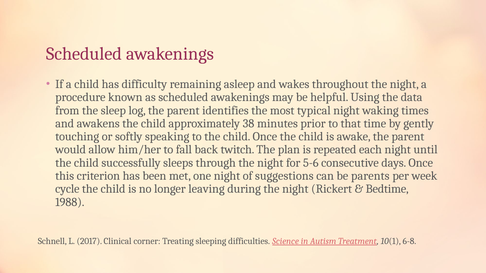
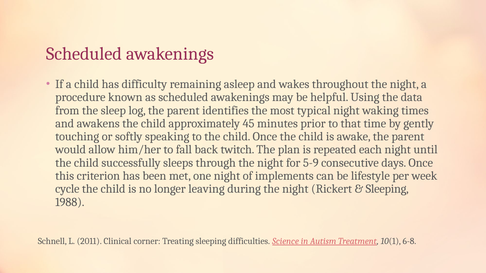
38: 38 -> 45 (249, 124)
5-6: 5-6 -> 5-9 (311, 163)
suggestions: suggestions -> implements (284, 176)
parents: parents -> lifestyle (370, 176)
Bedtime: Bedtime -> Sleeping (387, 189)
2017: 2017 -> 2011 (89, 241)
